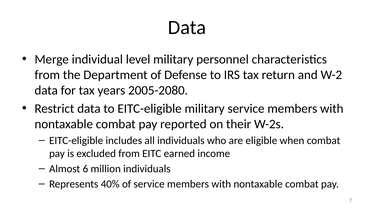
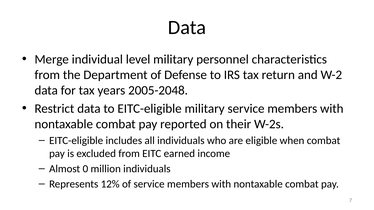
2005-2080: 2005-2080 -> 2005-2048 (158, 91)
6: 6 -> 0 (85, 169)
40%: 40% -> 12% (110, 184)
